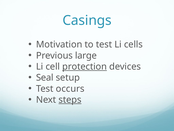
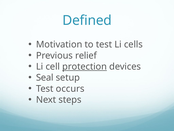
Casings: Casings -> Defined (87, 20)
large: large -> relief (86, 55)
steps underline: present -> none (70, 99)
